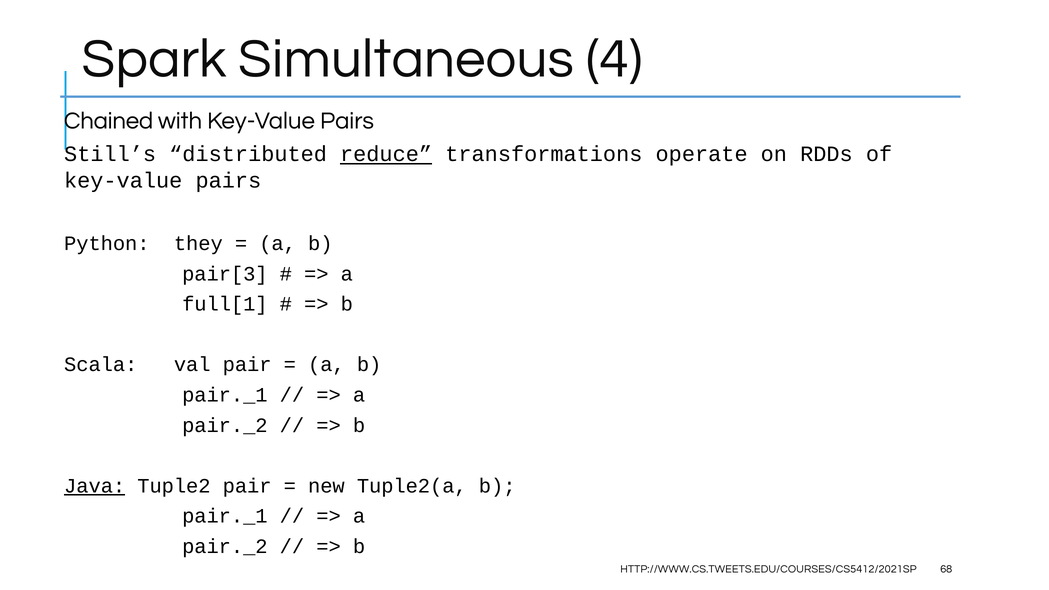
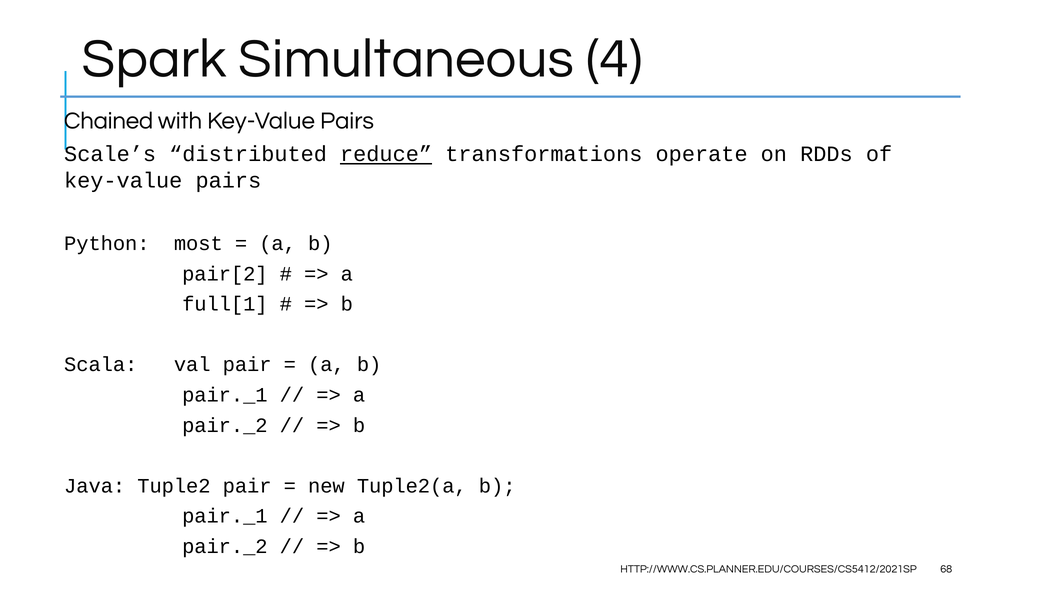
Still’s: Still’s -> Scale’s (110, 154)
they: they -> most (198, 244)
pair[3: pair[3 -> pair[2 (225, 274)
Java underline: present -> none (95, 486)
HTTP://WWW.CS.TWEETS.EDU/COURSES/CS5412/2021SP: HTTP://WWW.CS.TWEETS.EDU/COURSES/CS5412/2021SP -> HTTP://WWW.CS.PLANNER.EDU/COURSES/CS5412/2021SP (768, 569)
